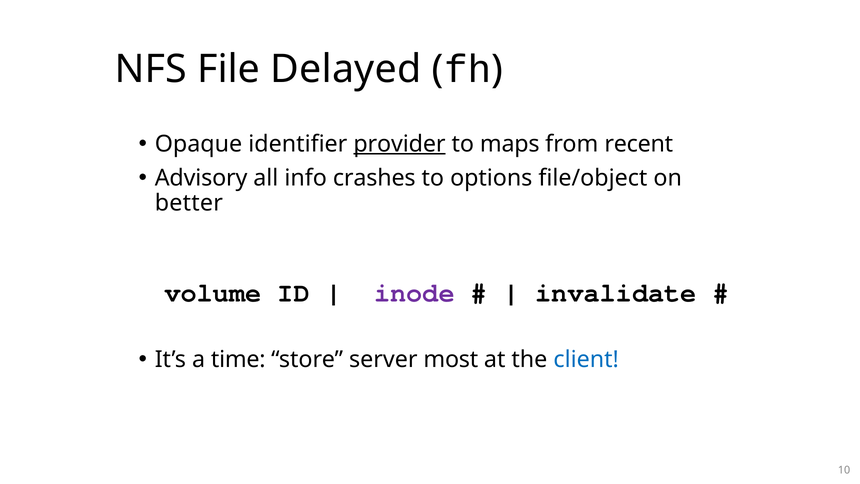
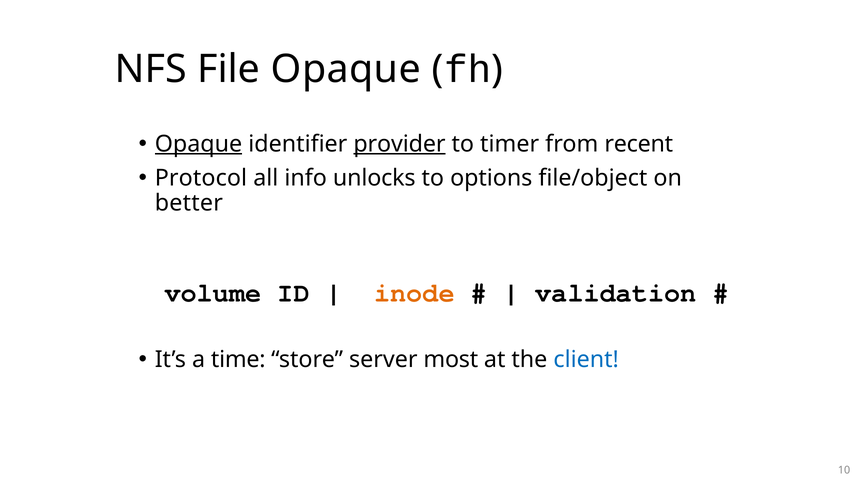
File Delayed: Delayed -> Opaque (346, 69)
Opaque underline: none -> present (199, 144)
maps: maps -> timer (510, 144)
Advisory: Advisory -> Protocol (201, 178)
crashes: crashes -> unlocks (374, 178)
inode colour: purple -> orange (414, 293)
invalidate: invalidate -> validation (616, 293)
